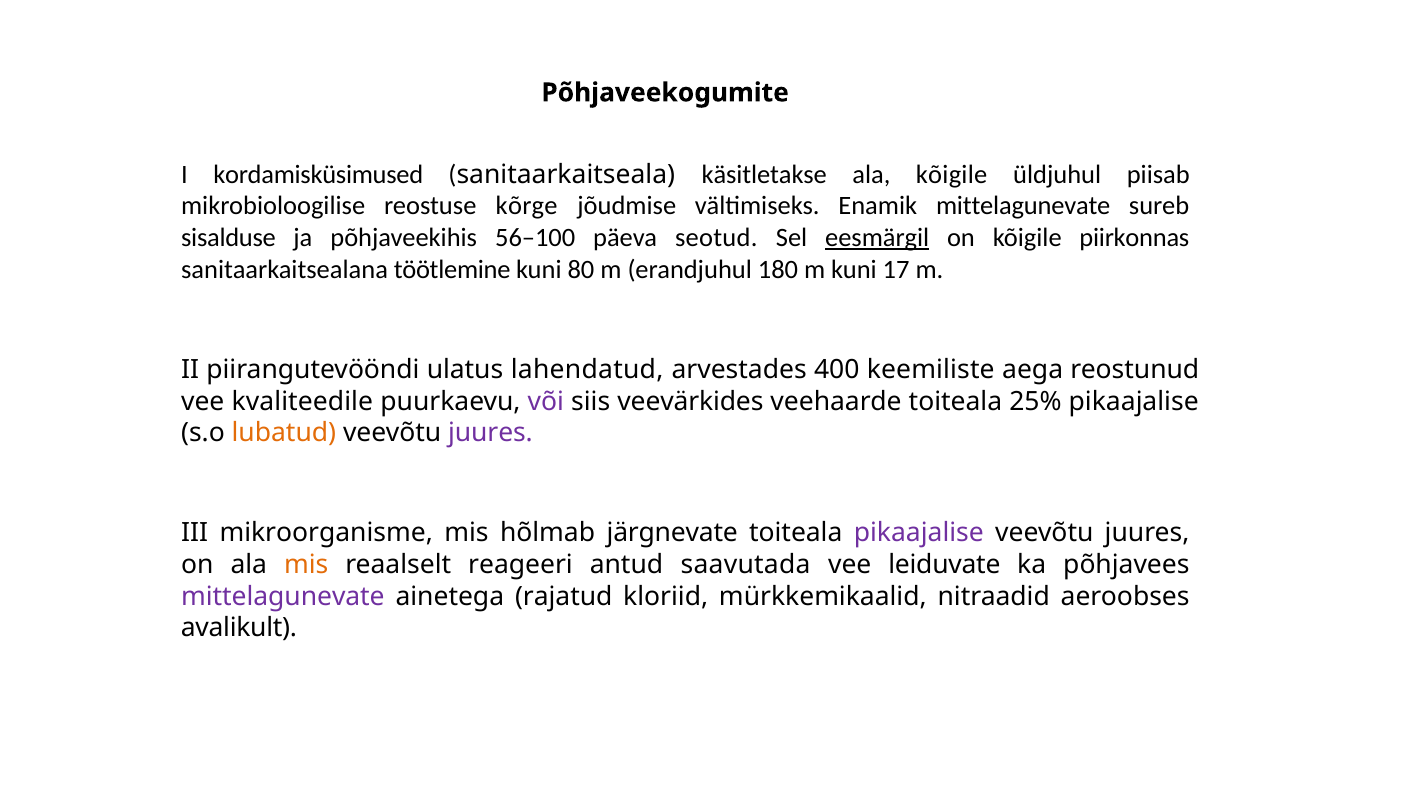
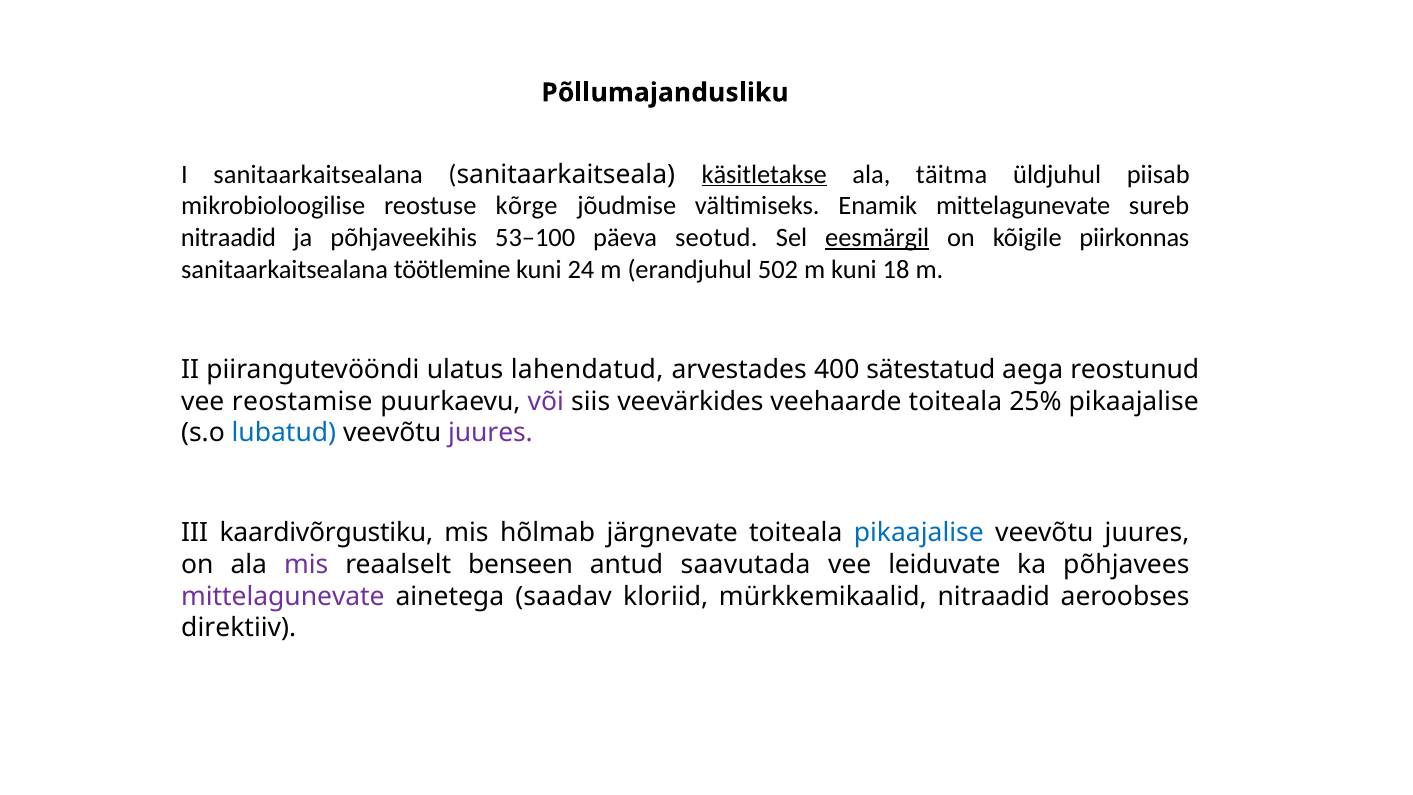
Põhjaveekogumite: Põhjaveekogumite -> Põllumajandusliku (665, 93)
I kordamisküsimused: kordamisküsimused -> sanitaarkaitsealana (318, 174)
käsitletakse underline: none -> present (764, 174)
ala kõigile: kõigile -> täitma (952, 174)
sisalduse: sisalduse -> nitraadid (228, 238)
56–100: 56–100 -> 53–100 (535, 238)
80: 80 -> 24 (581, 270)
180: 180 -> 502 (778, 270)
17: 17 -> 18 (896, 270)
keemiliste: keemiliste -> sätestatud (931, 369)
kvaliteedile: kvaliteedile -> reostamise (302, 401)
lubatud colour: orange -> blue (284, 433)
mikroorganisme: mikroorganisme -> kaardivõrgustiku (326, 533)
pikaajalise colour: purple -> blue (919, 533)
mis colour: orange -> purple (306, 564)
reageeri: reageeri -> benseen (521, 564)
rajatud: rajatud -> saadav (564, 596)
avalikult: avalikult -> direktiiv (239, 628)
